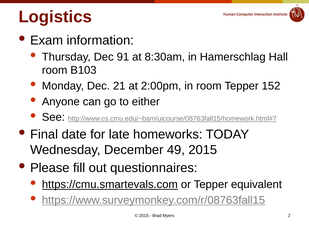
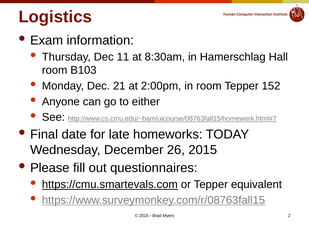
91: 91 -> 11 (123, 57)
49: 49 -> 26 (176, 150)
